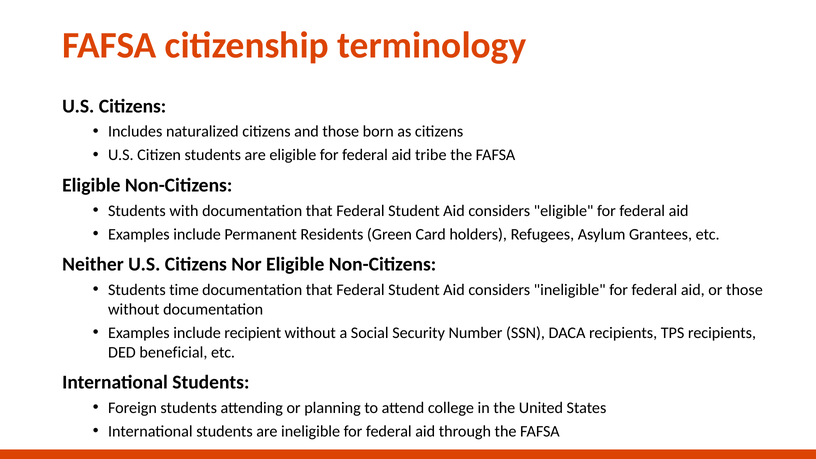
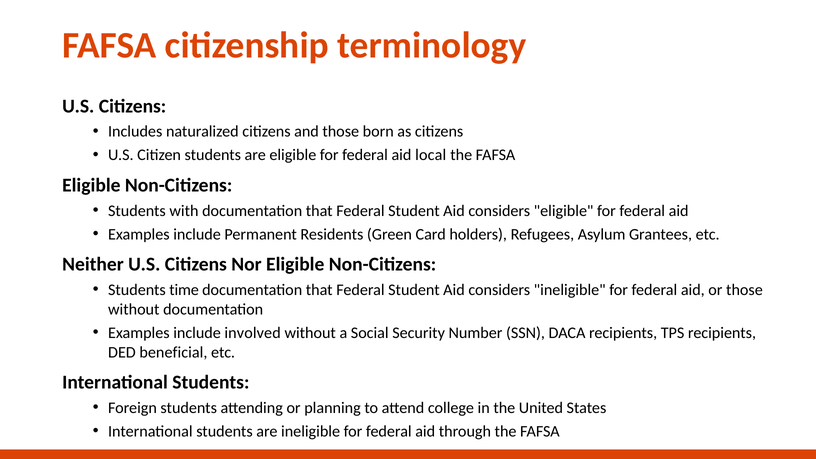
tribe: tribe -> local (431, 155)
recipient: recipient -> involved (253, 333)
